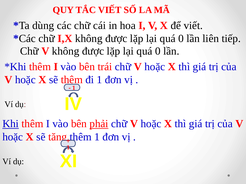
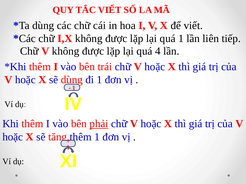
0: 0 -> 1 (181, 39)
0: 0 -> 4 (158, 51)
sẽ thêm: thêm -> dùng (72, 80)
Khi underline: present -> none (11, 124)
